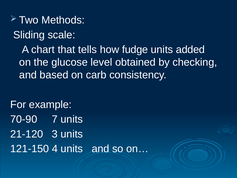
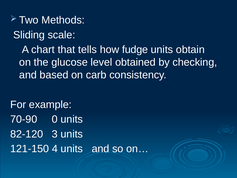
added: added -> obtain (190, 50)
7: 7 -> 0 (55, 119)
21-120: 21-120 -> 82-120 (27, 134)
